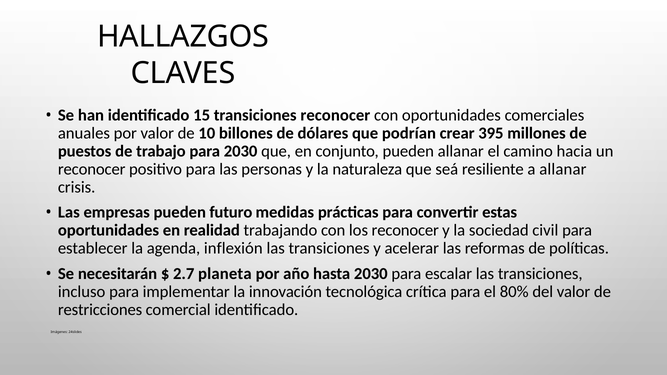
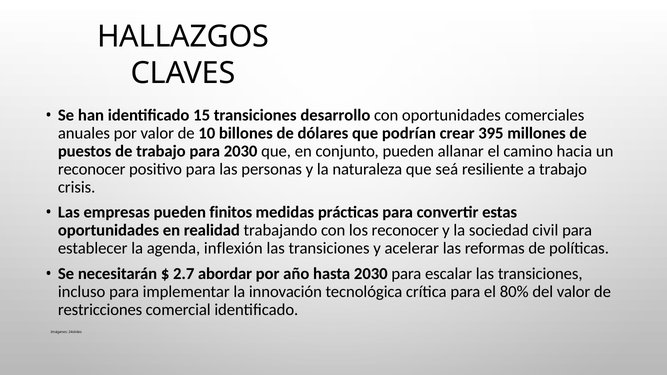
transiciones reconocer: reconocer -> desarrollo (335, 115)
a allanar: allanar -> trabajo (563, 169)
futuro: futuro -> finitos (231, 212)
planeta: planeta -> abordar (225, 274)
